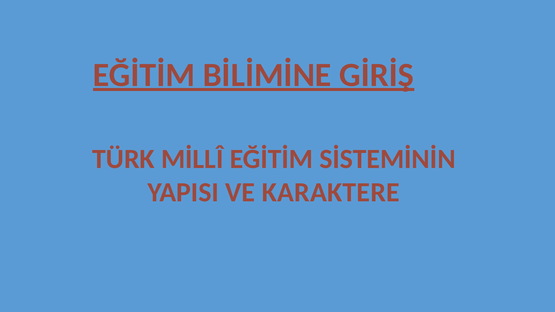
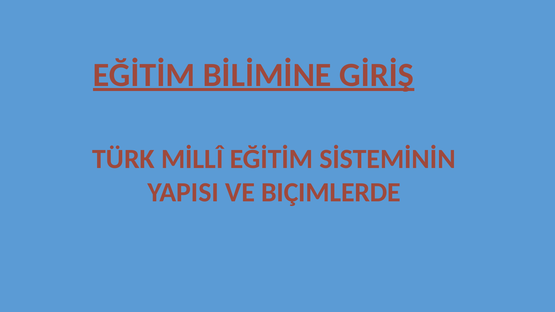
KARAKTERE: KARAKTERE -> BIÇIMLERDE (331, 193)
